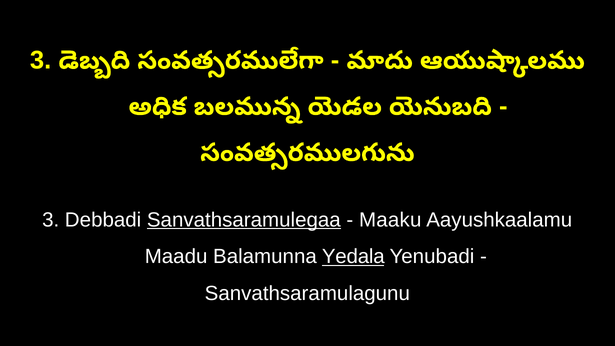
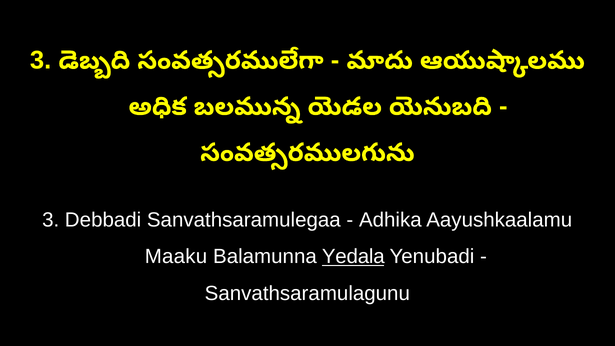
Sanvathsaramulegaa underline: present -> none (244, 220)
Maaku: Maaku -> Adhika (390, 220)
Maadu: Maadu -> Maaku (176, 257)
